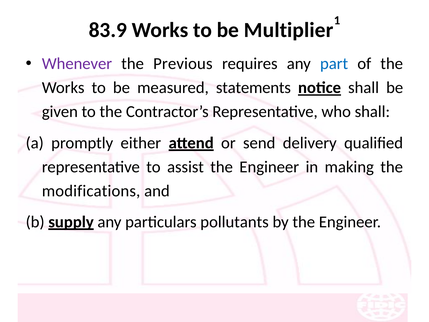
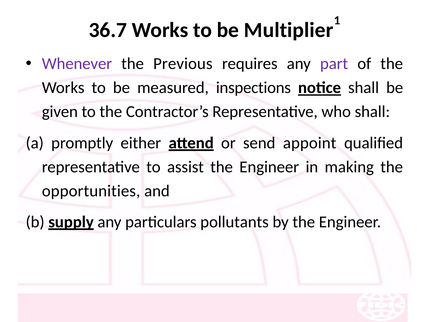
83.9: 83.9 -> 36.7 (108, 30)
part colour: blue -> purple (334, 64)
statements: statements -> inspections (253, 88)
delivery: delivery -> appoint (310, 143)
modifications: modifications -> opportunities (91, 191)
